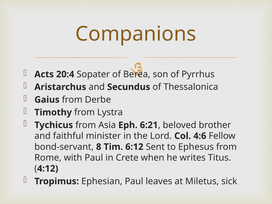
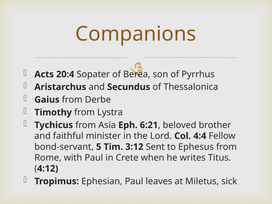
4:6: 4:6 -> 4:4 (200, 136)
8: 8 -> 5 (99, 147)
6:12: 6:12 -> 3:12 (134, 147)
